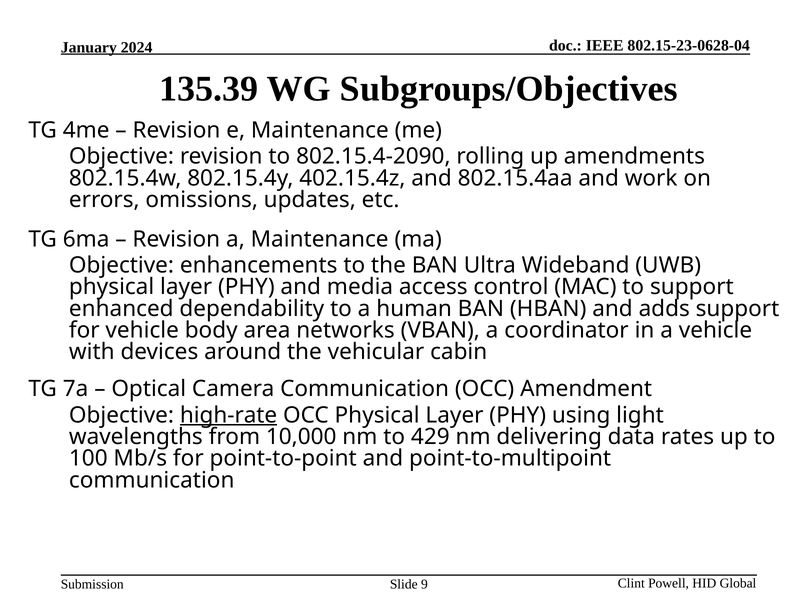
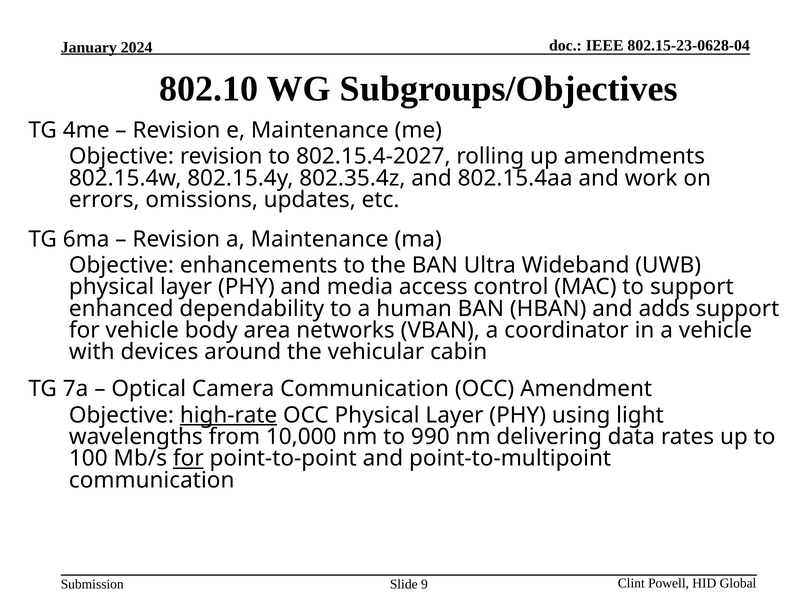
135.39: 135.39 -> 802.10 (209, 89)
802.15.4-2090: 802.15.4-2090 -> 802.15.4-2027 (373, 156)
402.15.4z: 402.15.4z -> 802.35.4z (352, 178)
429: 429 -> 990 (430, 436)
for underline: none -> present (188, 458)
